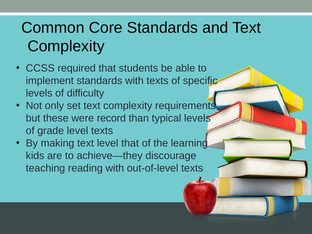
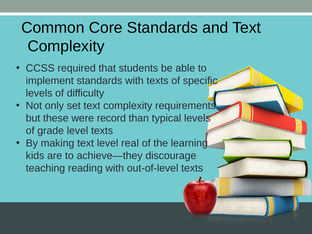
level that: that -> real (130, 143)
